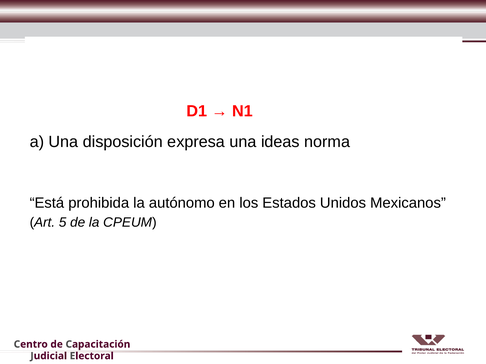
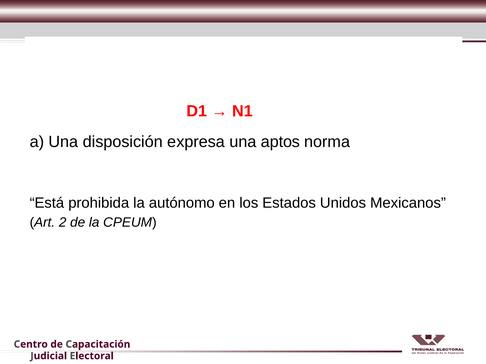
ideas: ideas -> aptos (280, 142)
5: 5 -> 2 (63, 223)
